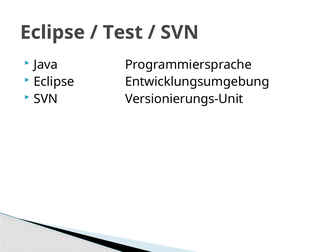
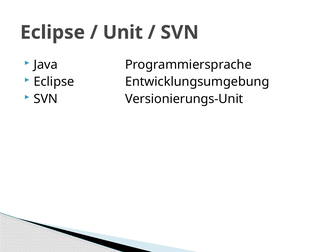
Test: Test -> Unit (123, 32)
